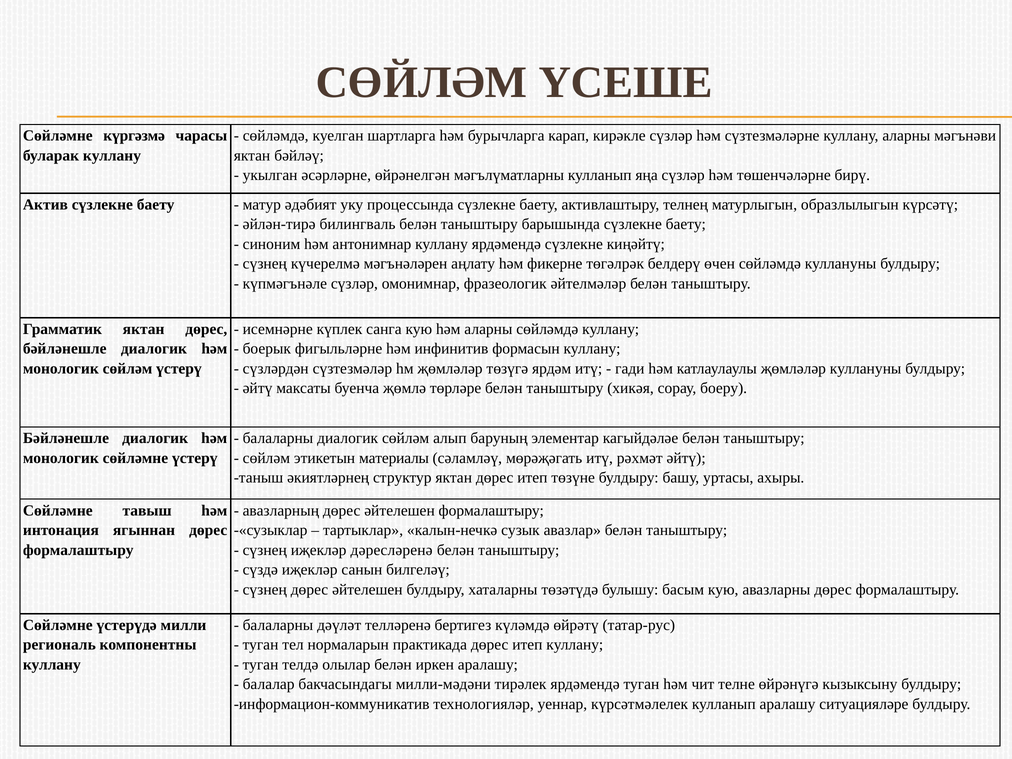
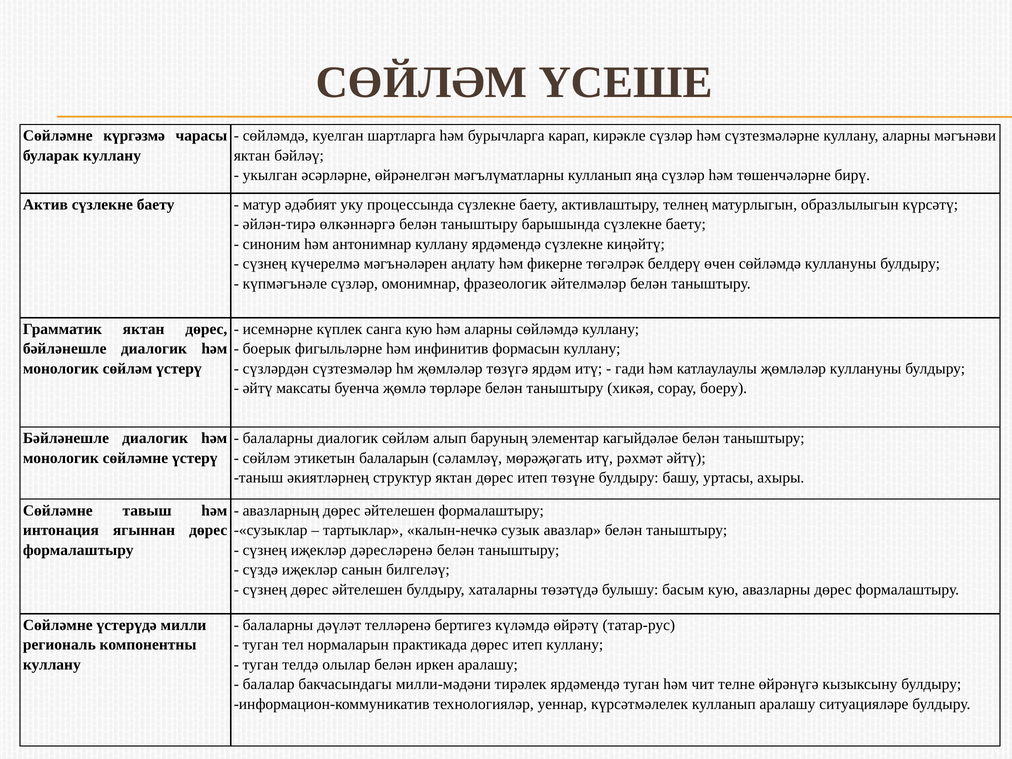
билингваль: билингваль -> өлкәннәргә (357, 224)
материалы: материалы -> балаларын (394, 458)
